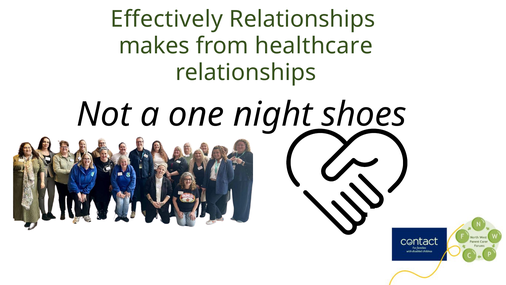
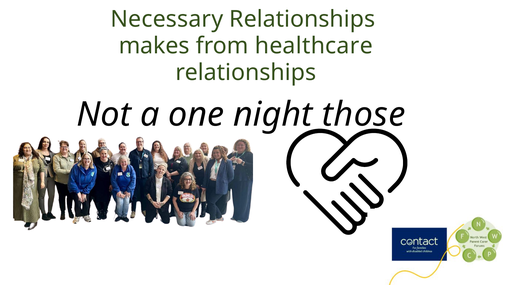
Effectively: Effectively -> Necessary (167, 19)
shoes: shoes -> those (364, 114)
